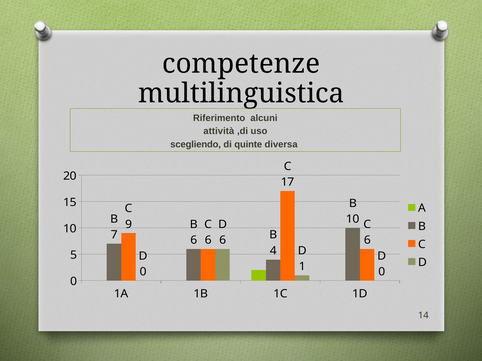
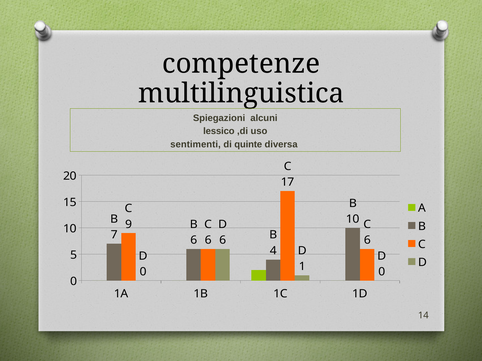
Riferimento: Riferimento -> Spiegazioni (219, 118)
attività: attività -> lessico (219, 131)
scegliendo: scegliendo -> sentimenti (196, 144)
